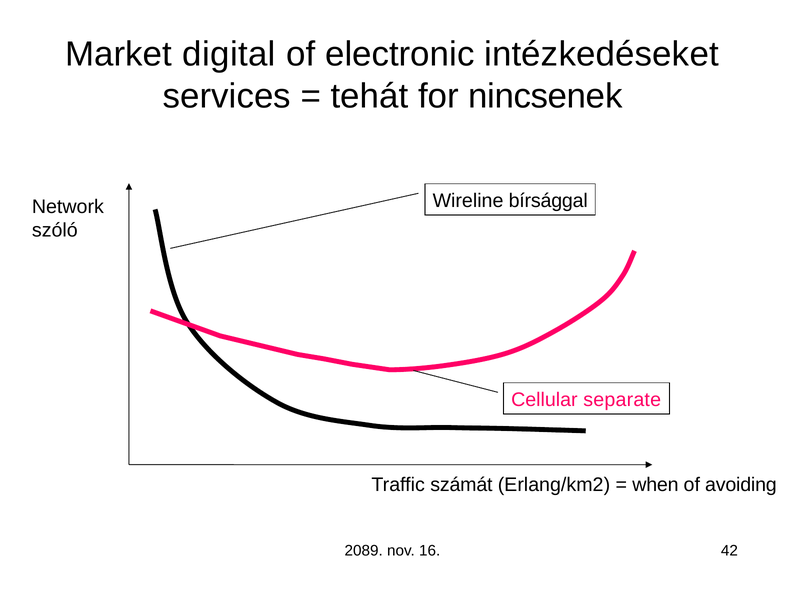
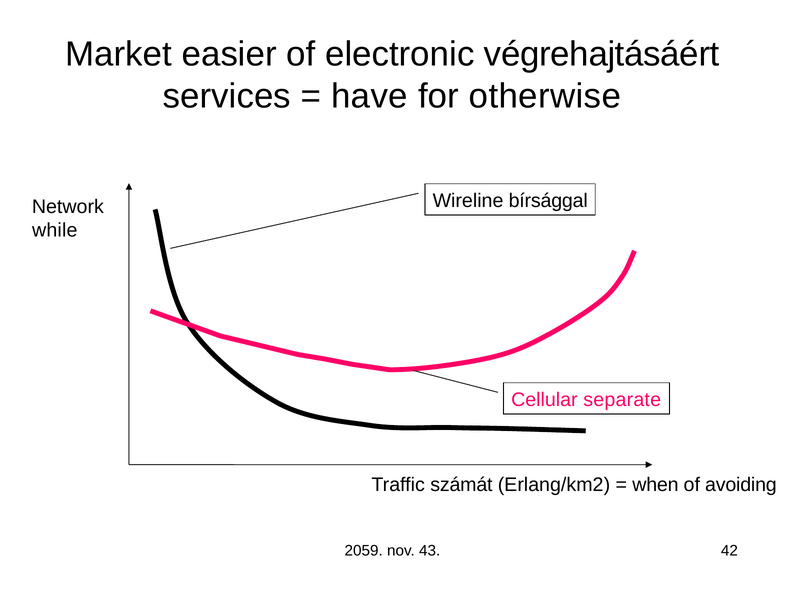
digital: digital -> easier (229, 54)
intézkedéseket: intézkedéseket -> végrehajtásáért (602, 54)
tehát: tehát -> have (369, 96)
nincsenek: nincsenek -> otherwise (545, 96)
szóló: szóló -> while (55, 230)
2089: 2089 -> 2059 (364, 550)
16: 16 -> 43 (430, 550)
